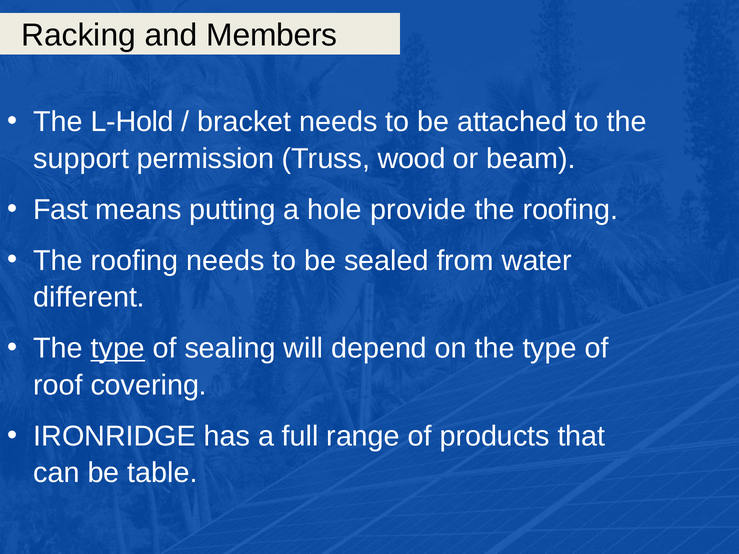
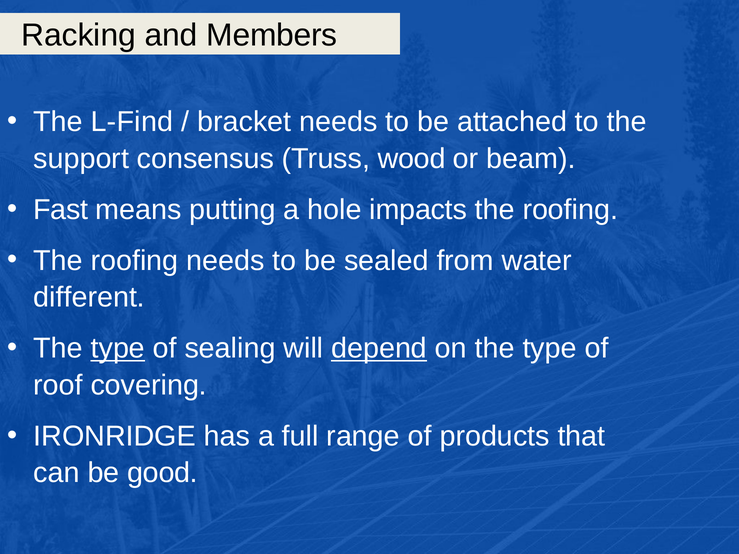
L-Hold: L-Hold -> L-Find (132, 122)
permission: permission -> consensus (205, 159)
provide: provide -> impacts (418, 210)
depend underline: none -> present (379, 348)
table: table -> good (163, 473)
